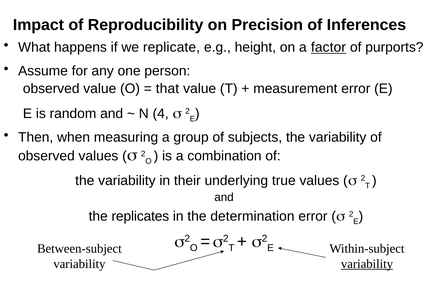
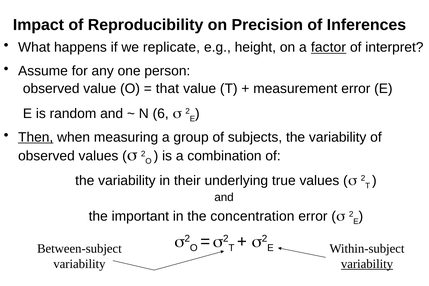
purports: purports -> interpret (394, 47)
4: 4 -> 6 (161, 113)
Then underline: none -> present (36, 137)
replicates: replicates -> important (140, 216)
determination: determination -> concentration (252, 216)
